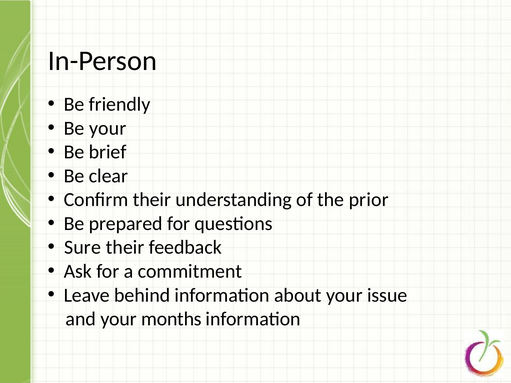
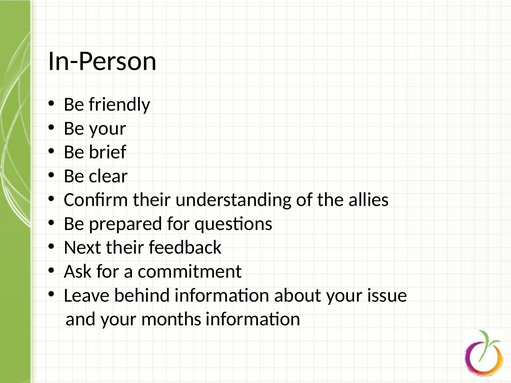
prior: prior -> allies (369, 200)
Sure: Sure -> Next (83, 248)
